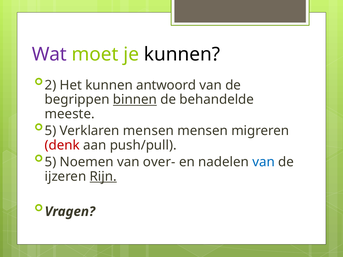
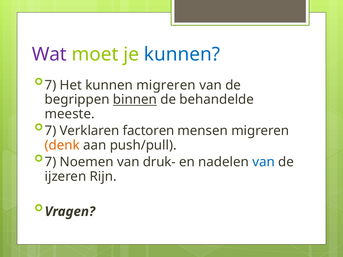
kunnen colour: black -> blue (182, 54)
2: 2 -> 7 (50, 85)
kunnen antwoord: antwoord -> migreren (166, 85)
5: 5 -> 7 (50, 131)
Verklaren mensen: mensen -> factoren (149, 131)
denk colour: red -> orange (62, 145)
5: 5 -> 7 (50, 162)
over-: over- -> druk- (159, 162)
Rijn underline: present -> none (103, 177)
